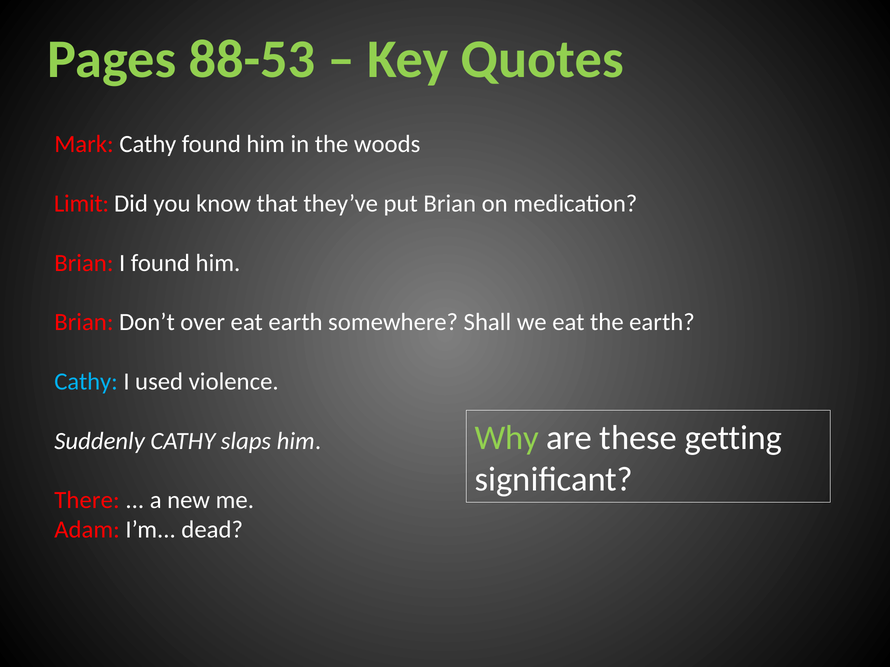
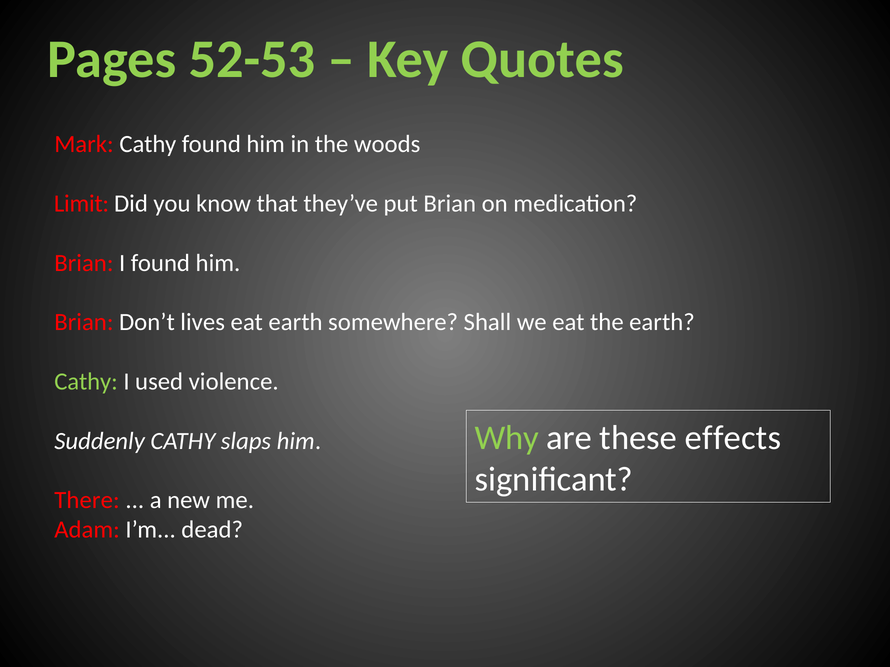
88-53: 88-53 -> 52-53 (252, 59)
over: over -> lives (203, 322)
Cathy colour: light blue -> light green (86, 382)
getting: getting -> effects (733, 438)
